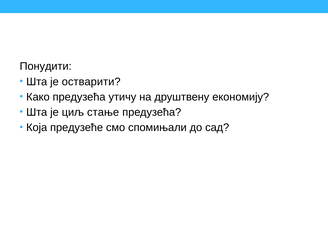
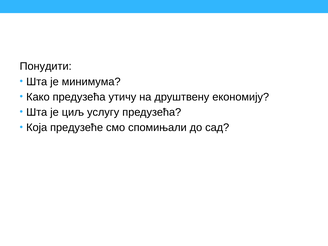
остварити: остварити -> минимума (91, 82)
стање: стање -> услугу (103, 112)
